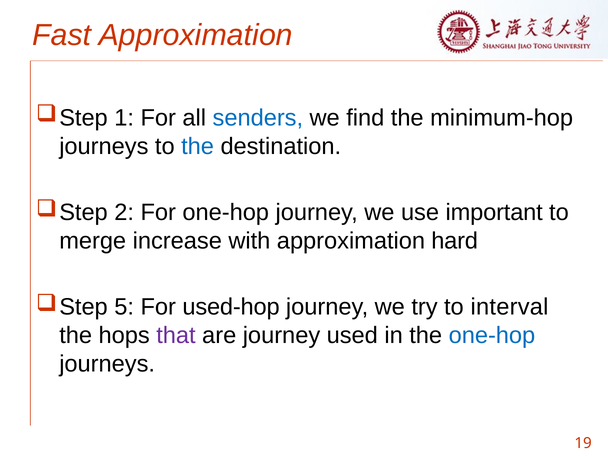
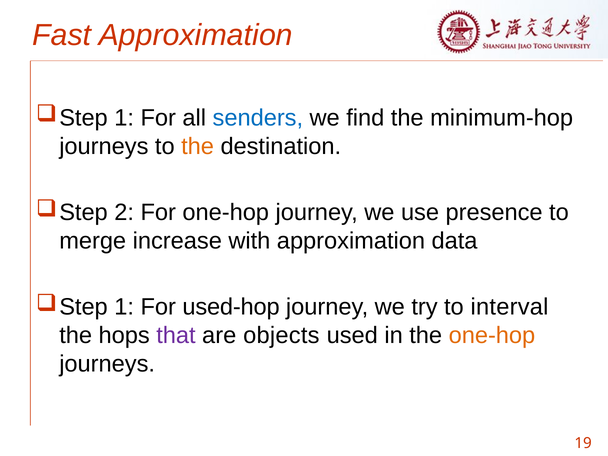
the colour: blue -> orange (198, 146)
important: important -> presence (494, 213)
hard: hard -> data (455, 241)
5: 5 -> 1 (124, 307)
are journey: journey -> objects (281, 336)
one-hop colour: blue -> orange (492, 336)
